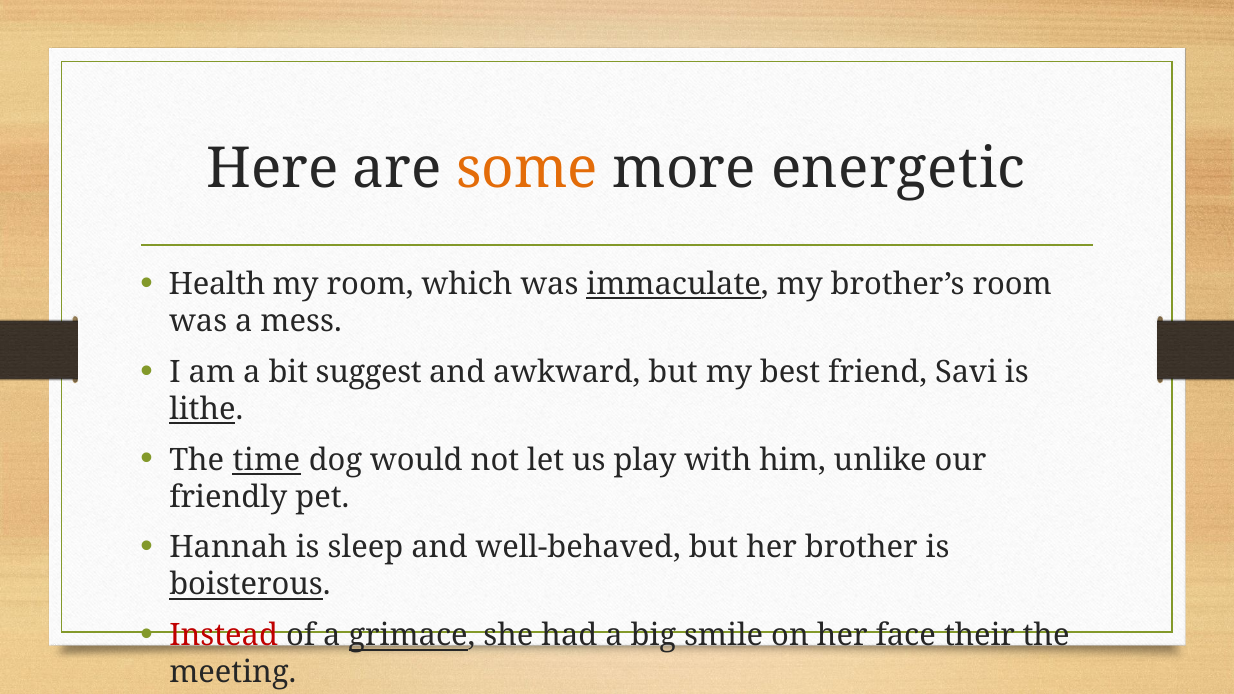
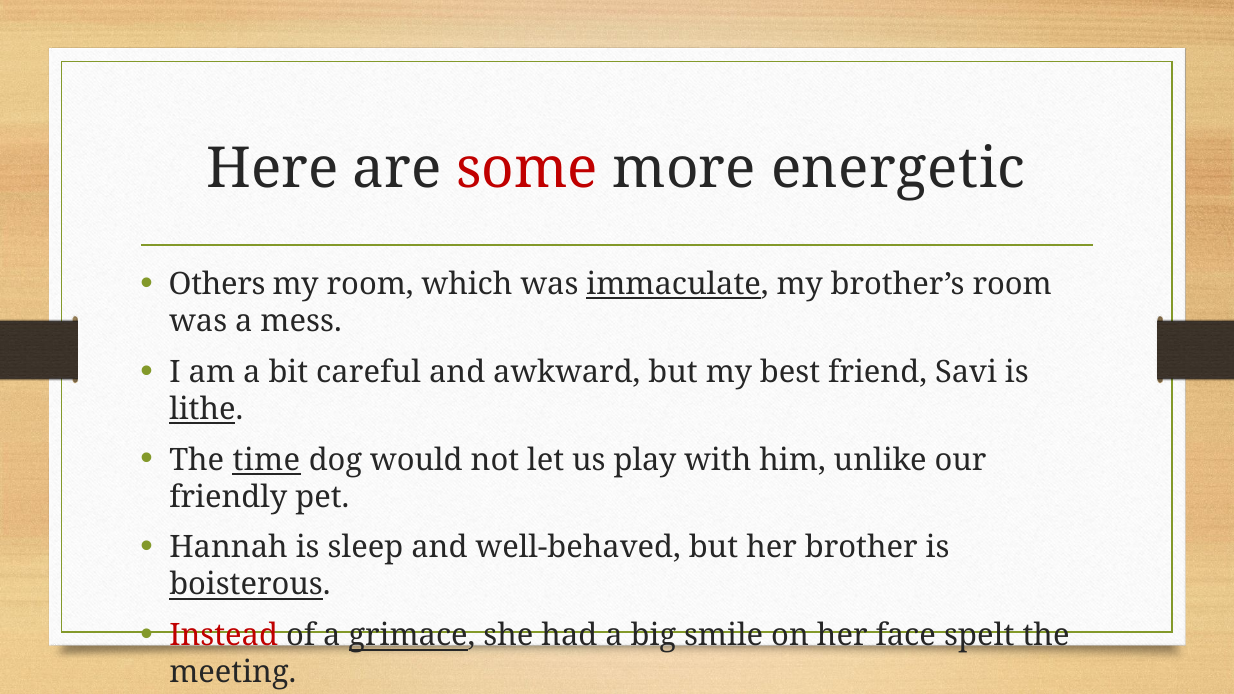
some colour: orange -> red (527, 169)
Health: Health -> Others (217, 284)
suggest: suggest -> careful (369, 372)
their: their -> spelt (979, 636)
